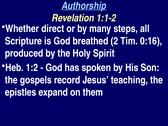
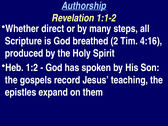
0:16: 0:16 -> 4:16 (151, 41)
